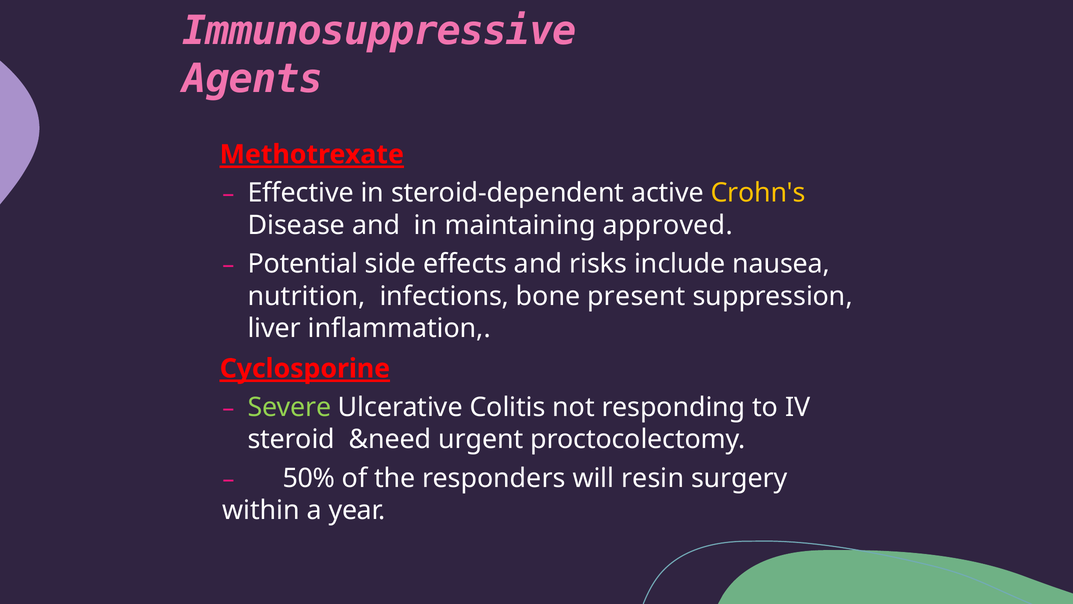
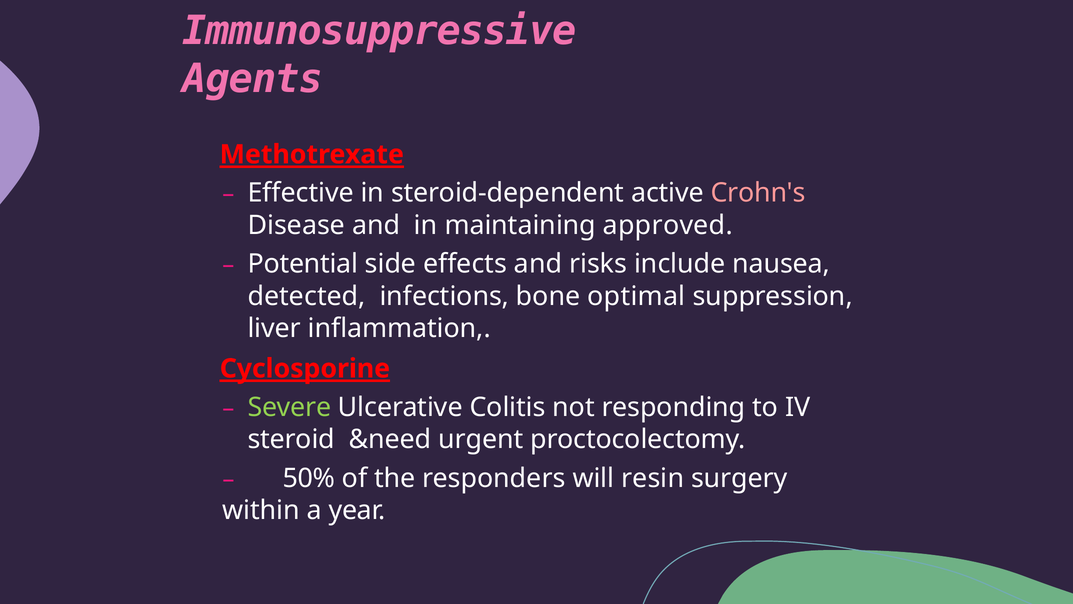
Crohn's colour: yellow -> pink (758, 193)
nutrition: nutrition -> detected (307, 296)
present: present -> optimal (636, 296)
